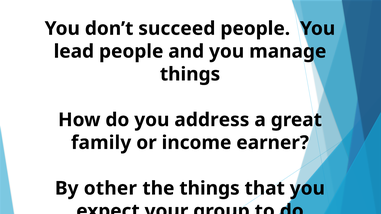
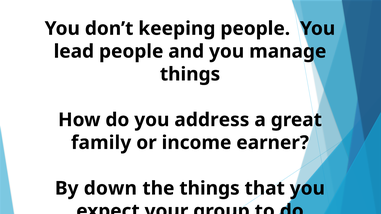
succeed: succeed -> keeping (177, 29)
other: other -> down (110, 189)
